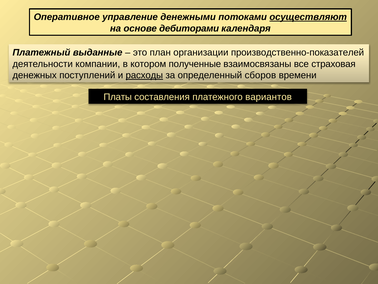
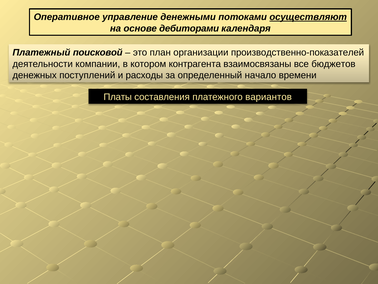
выданные: выданные -> поисковой (98, 52)
полученные: полученные -> контрагента (195, 64)
страховая: страховая -> бюджетов (333, 64)
расходы underline: present -> none (144, 75)
сборов: сборов -> начало (260, 75)
